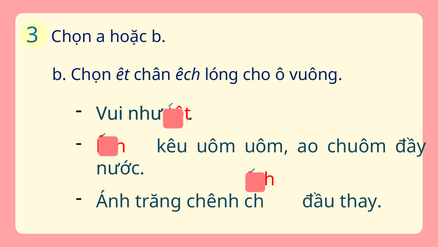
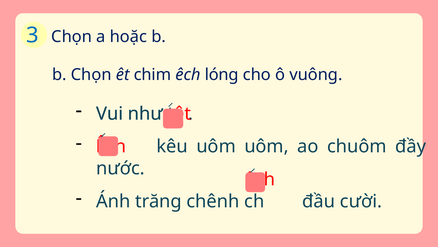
chân: chân -> chim (152, 75)
thay: thay -> cười (361, 201)
